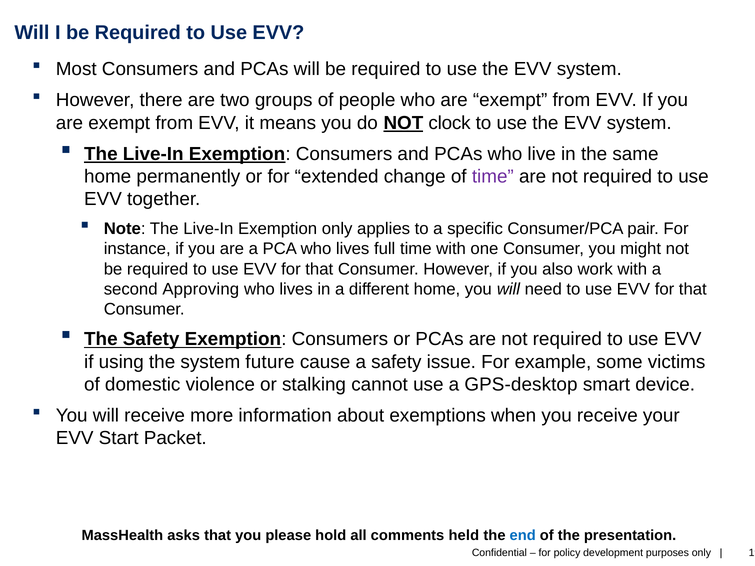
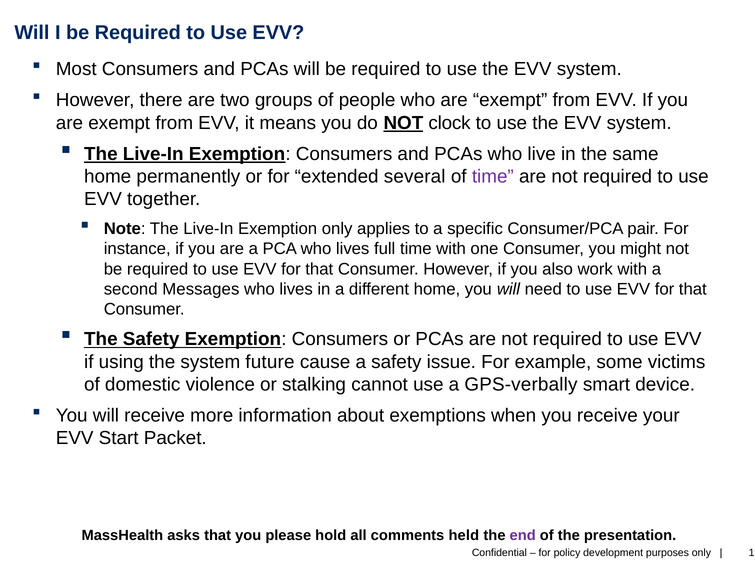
change: change -> several (415, 177)
Approving: Approving -> Messages (201, 289)
GPS-desktop: GPS-desktop -> GPS-verbally (521, 385)
end colour: blue -> purple (523, 536)
